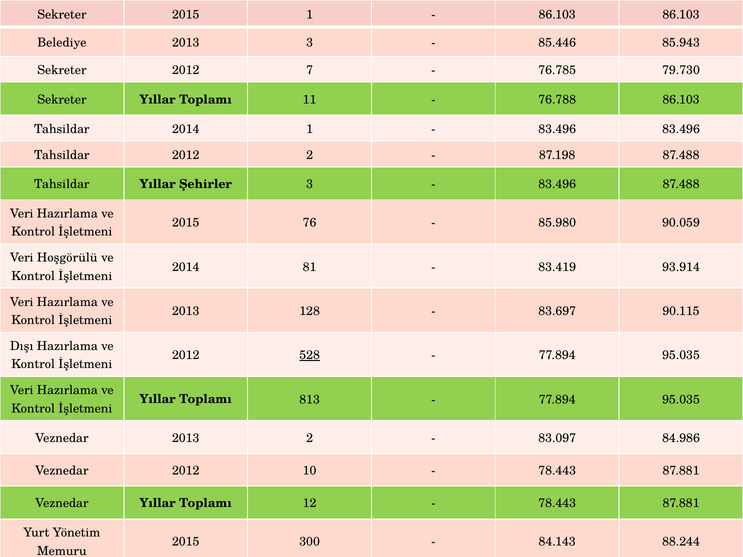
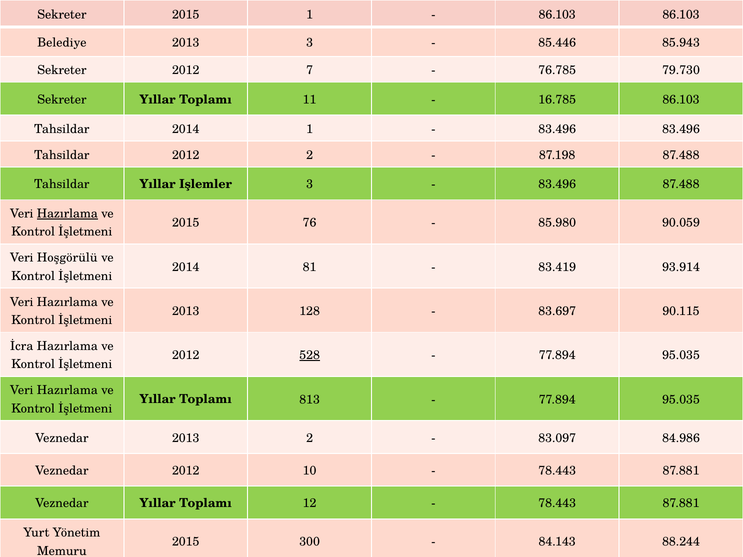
76.788: 76.788 -> 16.785 (557, 100)
Şehirler: Şehirler -> Işlemler (206, 184)
Hazırlama underline: none -> present (67, 214)
Dışı: Dışı -> İcra (22, 346)
